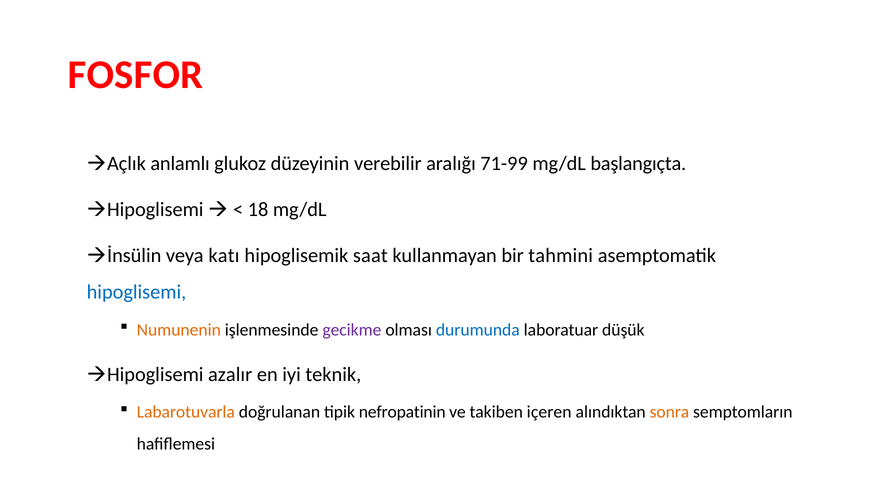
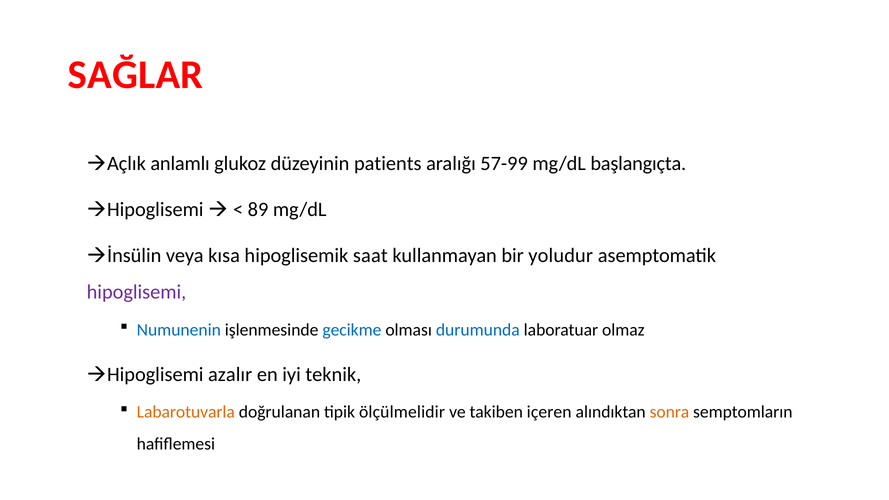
FOSFOR: FOSFOR -> SAĞLAR (136, 75)
verebilir: verebilir -> patients (388, 164)
71-99: 71-99 -> 57-99 (504, 164)
18: 18 -> 89 (258, 210)
katı: katı -> kısa (224, 256)
tahmini: tahmini -> yoludur (561, 256)
hipoglisemi colour: blue -> purple (136, 292)
Numunenin colour: orange -> blue (179, 330)
gecikme colour: purple -> blue (352, 330)
düşük: düşük -> olmaz (623, 330)
nefropatinin: nefropatinin -> ölçülmelidir (402, 412)
